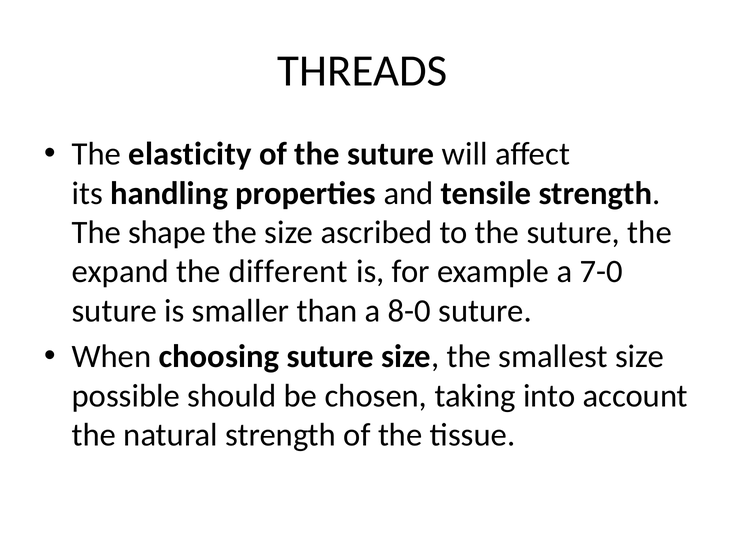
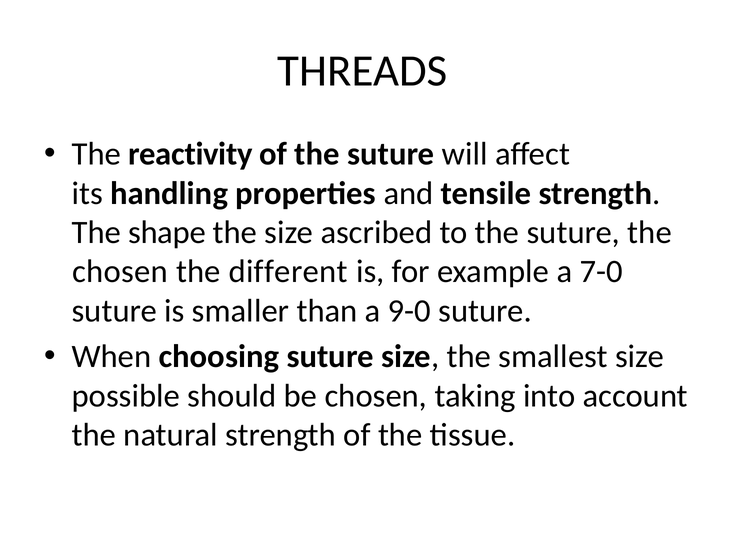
elasticity: elasticity -> reactivity (190, 154)
expand: expand -> chosen (120, 272)
8-0: 8-0 -> 9-0 (409, 311)
